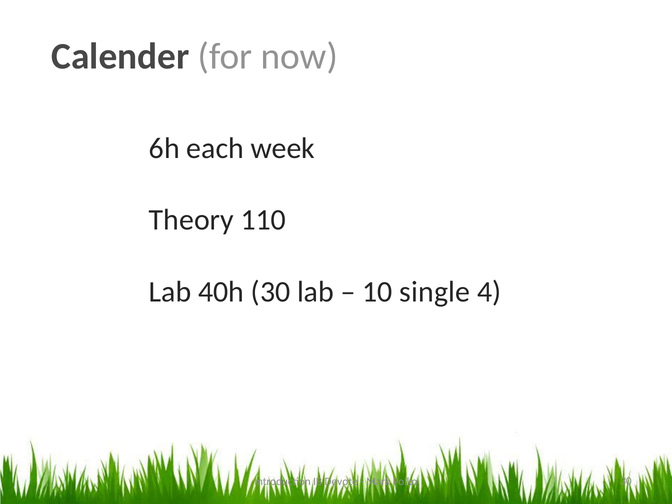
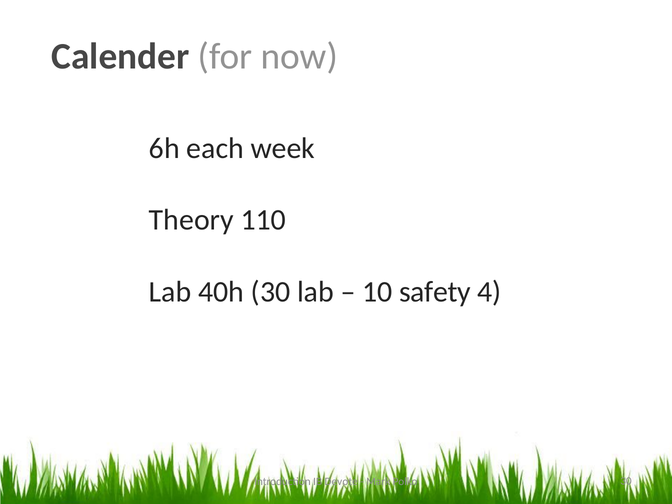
single: single -> safety (435, 292)
